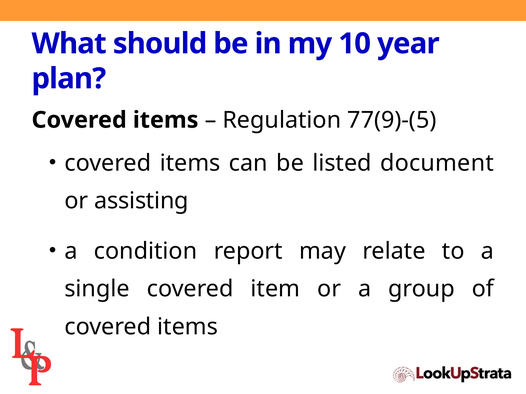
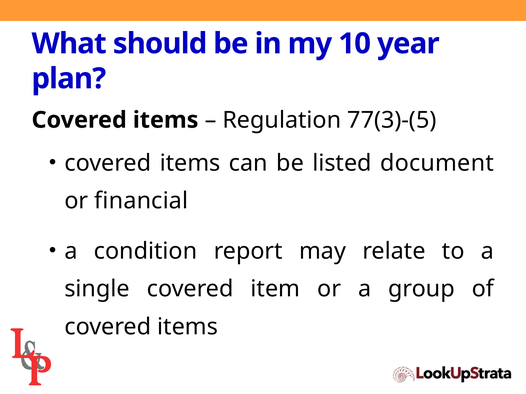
77(9)-(5: 77(9)-(5 -> 77(3)-(5 (392, 120)
assisting: assisting -> financial (141, 201)
